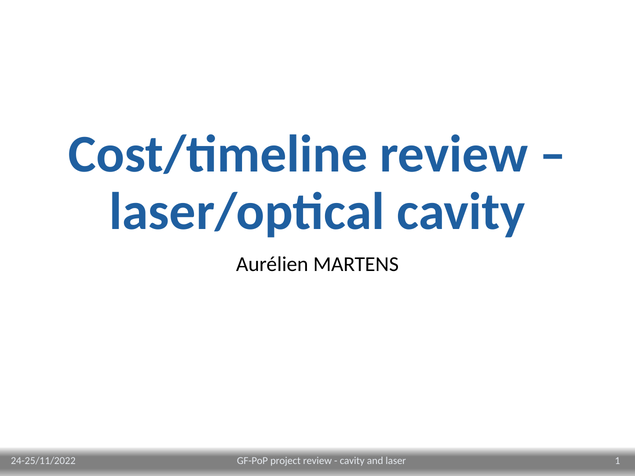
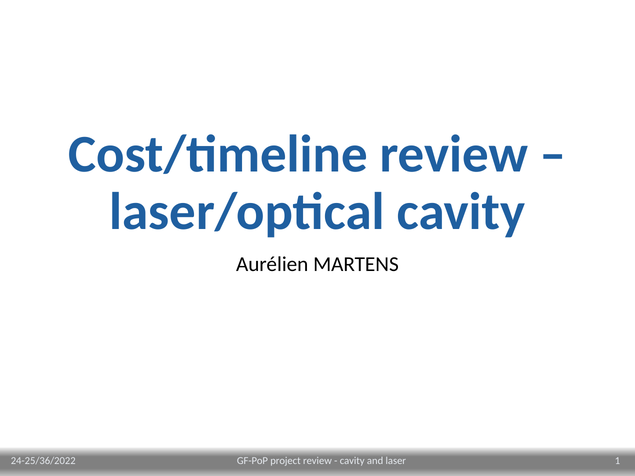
24-25/11/2022: 24-25/11/2022 -> 24-25/36/2022 (43, 461)
